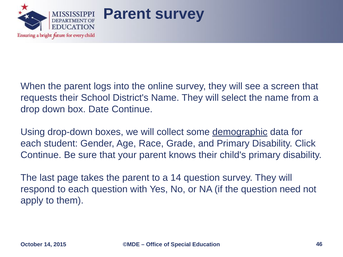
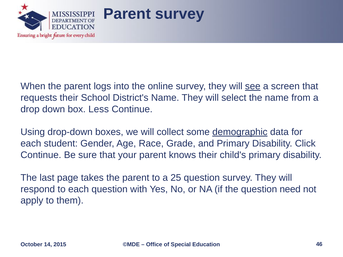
see underline: none -> present (253, 86)
Date: Date -> Less (99, 109)
a 14: 14 -> 25 (176, 178)
